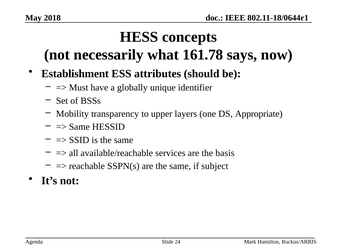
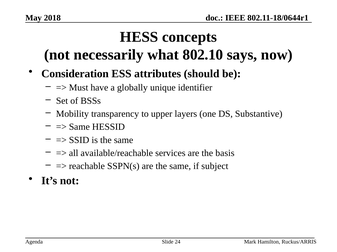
161.78: 161.78 -> 802.10 (203, 55)
Establishment: Establishment -> Consideration (75, 74)
Appropriate: Appropriate -> Substantive (259, 114)
